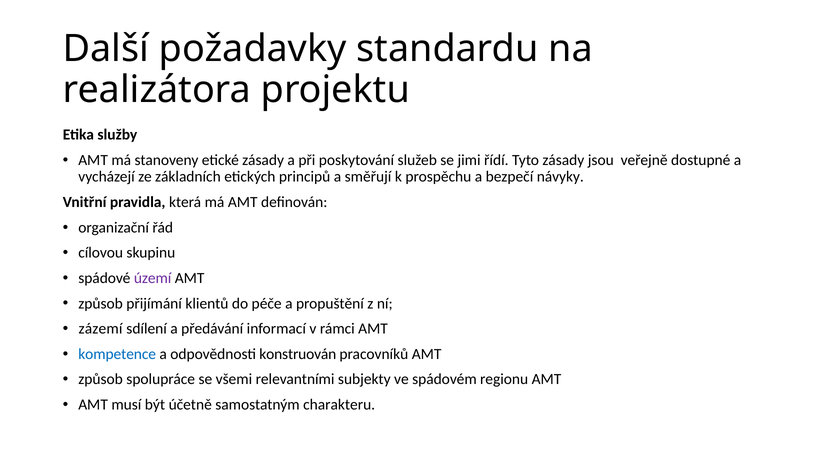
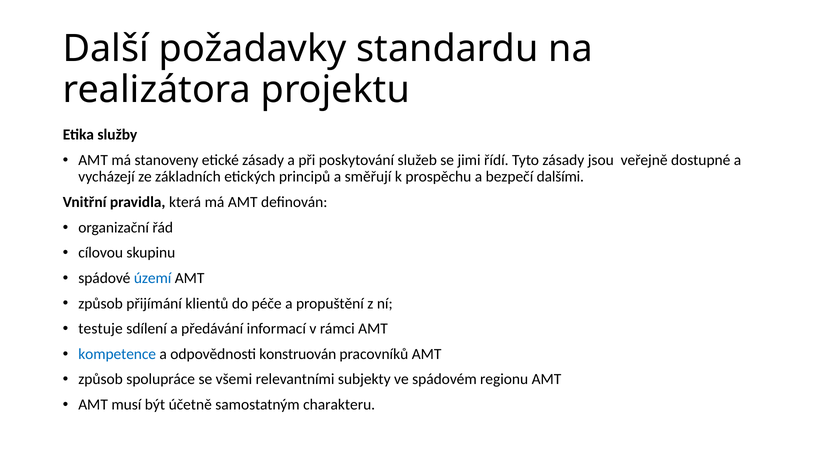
návyky: návyky -> dalšími (560, 177)
území colour: purple -> blue (153, 278)
zázemí: zázemí -> testuje (100, 328)
